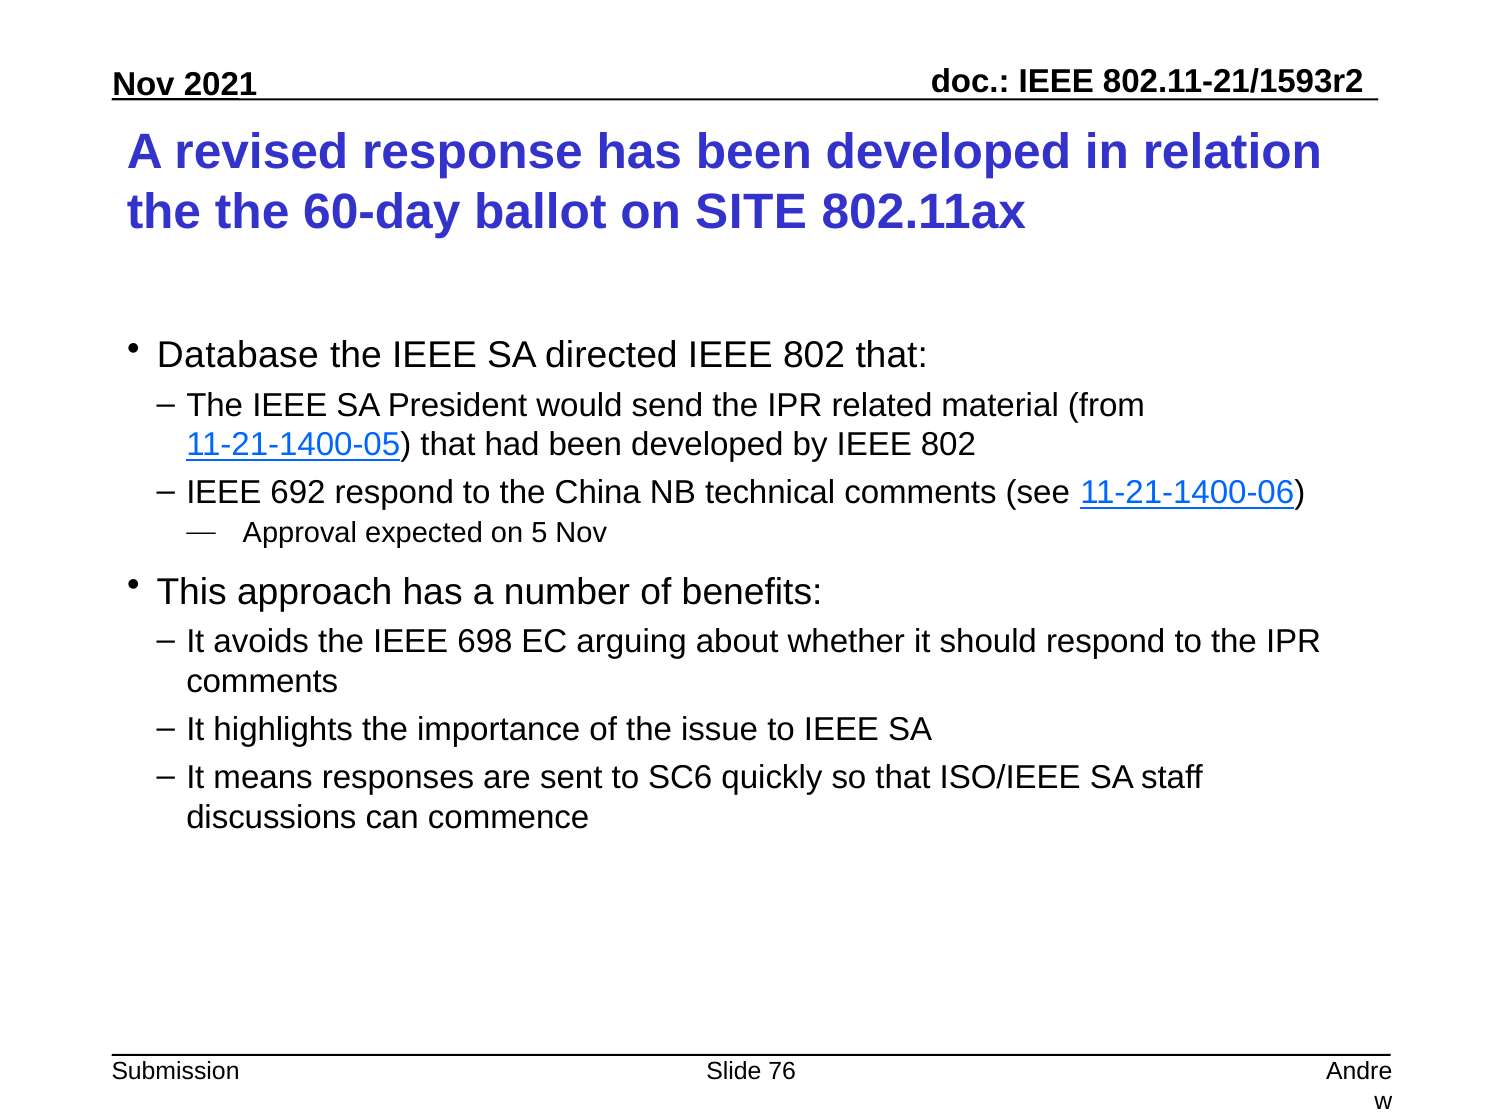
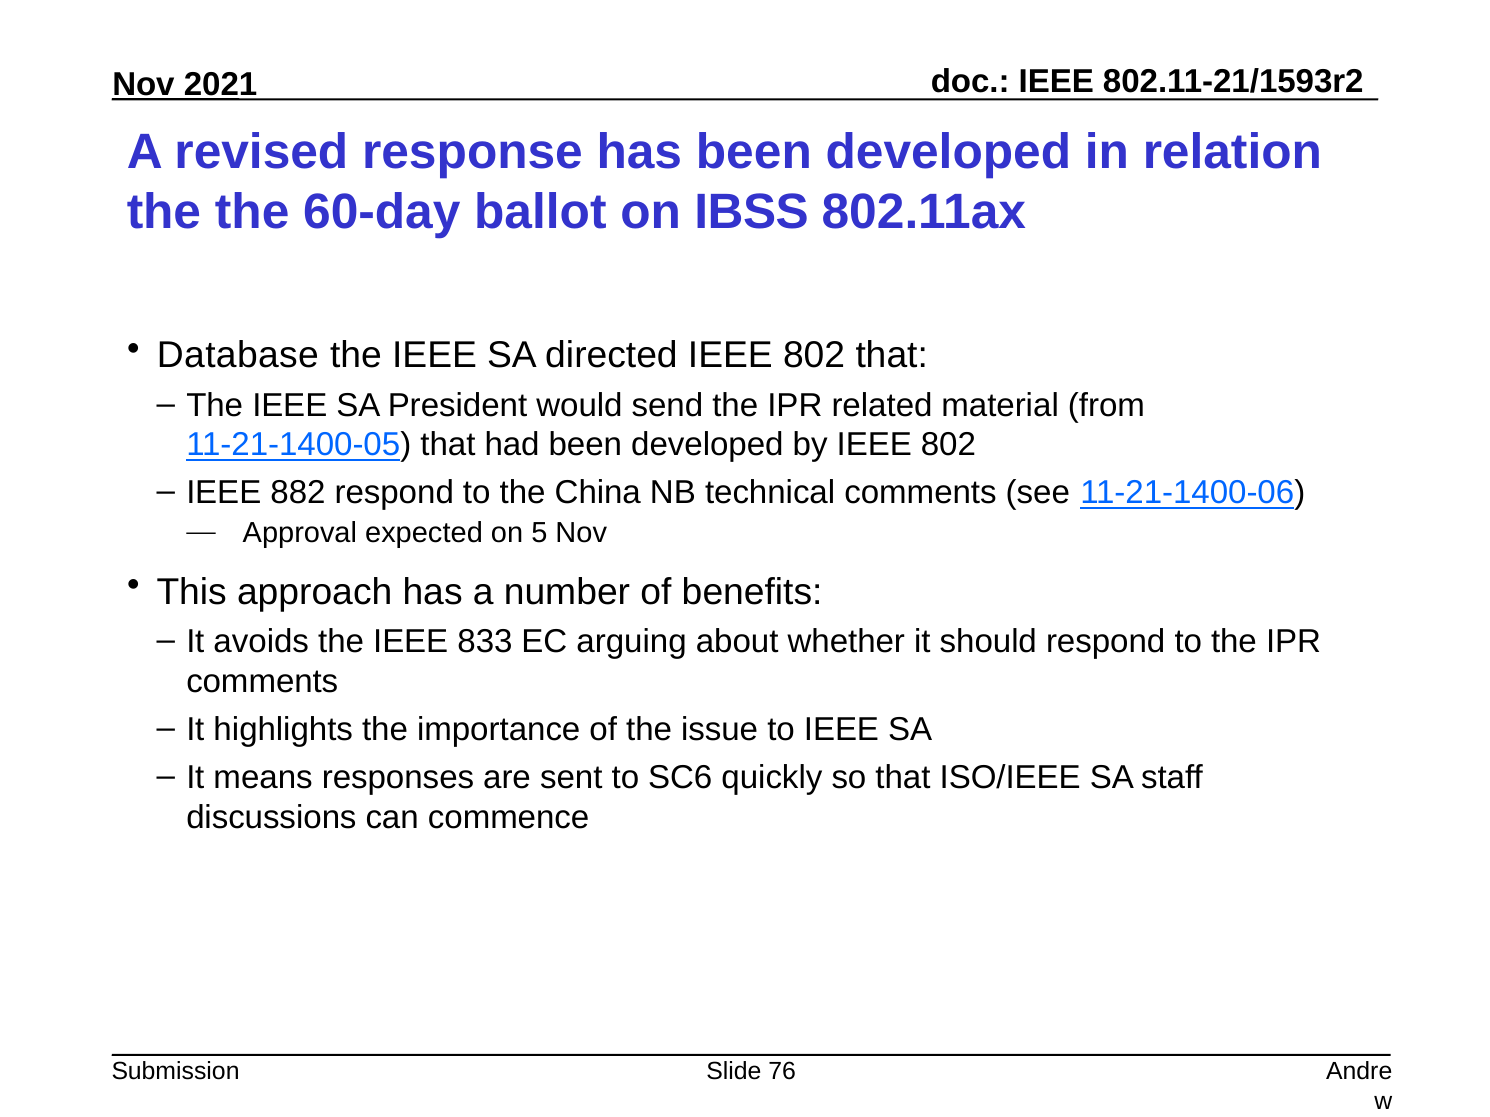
SITE: SITE -> IBSS (752, 212)
692: 692 -> 882 (298, 493)
698: 698 -> 833 (485, 642)
